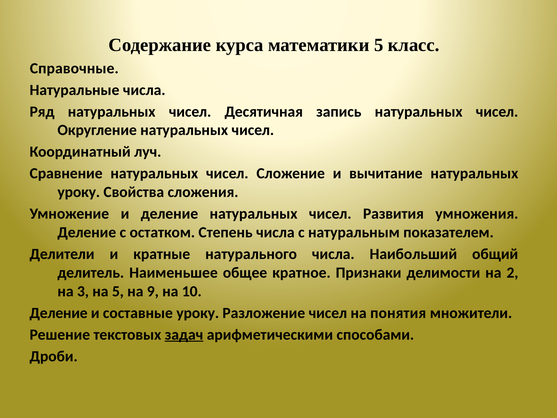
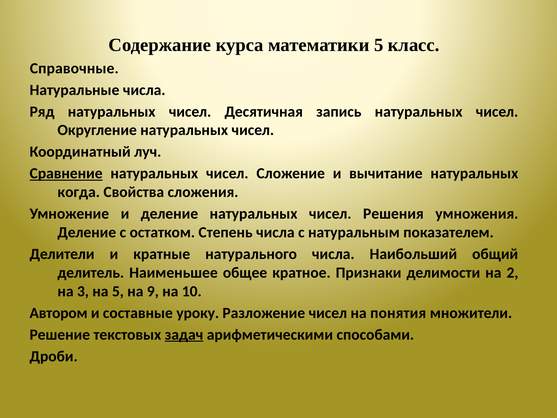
Сравнение underline: none -> present (66, 173)
уроку: уроку -> когда (79, 192)
Развития: Развития -> Решения (393, 214)
Деление: Деление -> Автором (59, 313)
